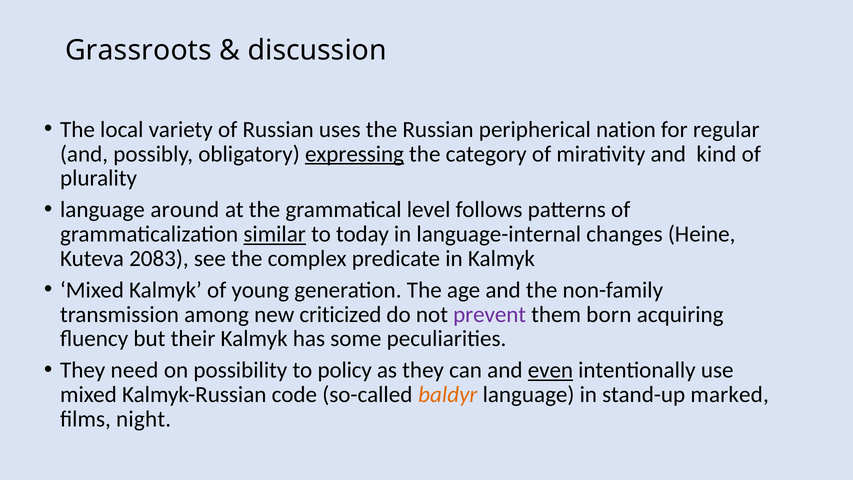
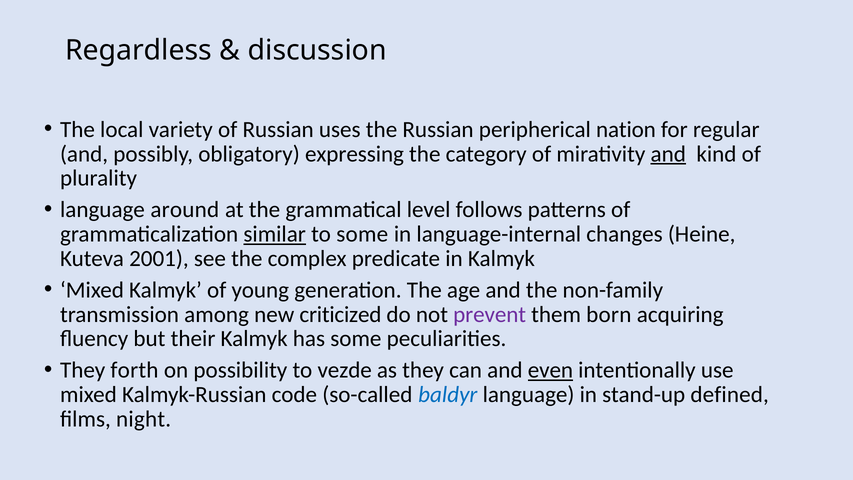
Grassroots: Grassroots -> Regardless (139, 50)
expressing underline: present -> none (354, 154)
and underline: none -> present (668, 154)
to today: today -> some (362, 234)
2083: 2083 -> 2001 (159, 258)
need: need -> forth (134, 370)
policy: policy -> vezde (345, 370)
baldyr colour: orange -> blue (448, 395)
marked: marked -> defined (730, 395)
